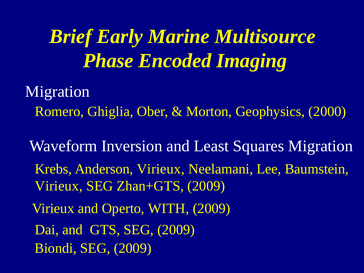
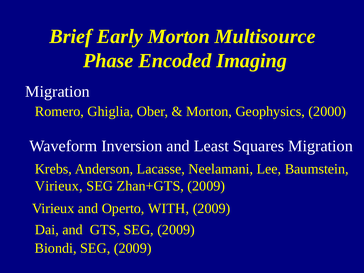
Early Marine: Marine -> Morton (179, 36)
Anderson Virieux: Virieux -> Lacasse (161, 169)
